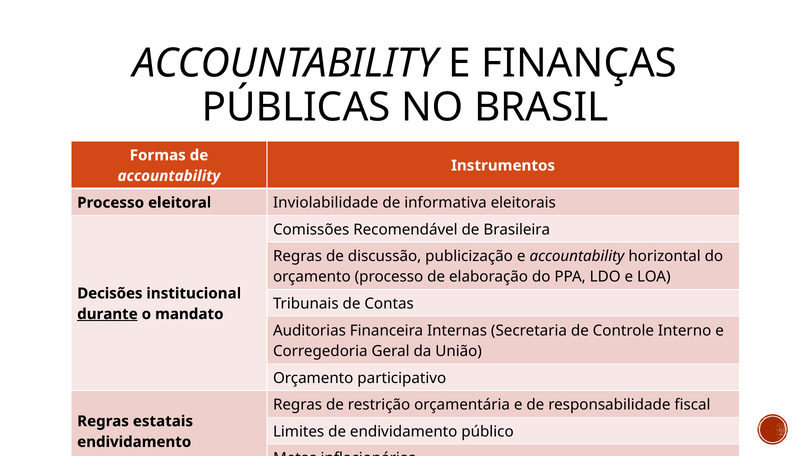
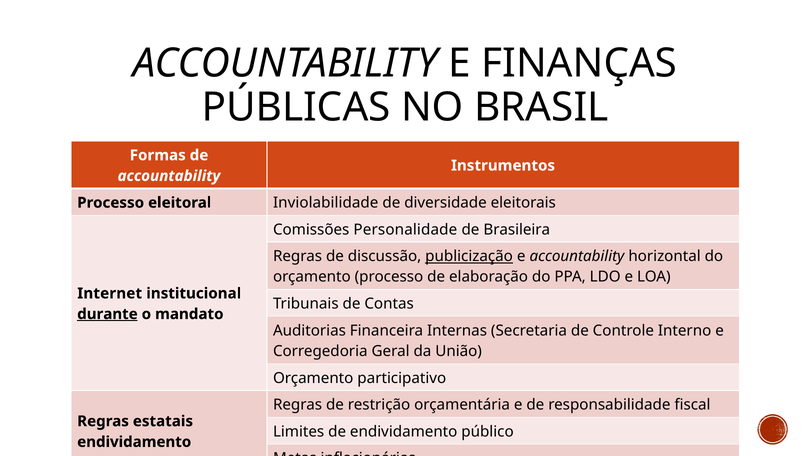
informativa: informativa -> diversidade (446, 203)
Recomendável: Recomendável -> Personalidade (405, 229)
publicização underline: none -> present (469, 256)
Decisões: Decisões -> Internet (110, 293)
